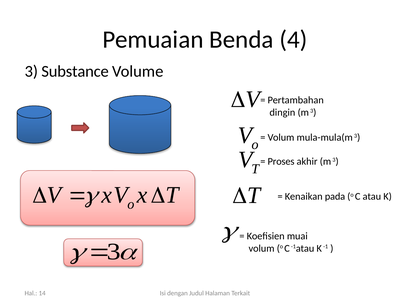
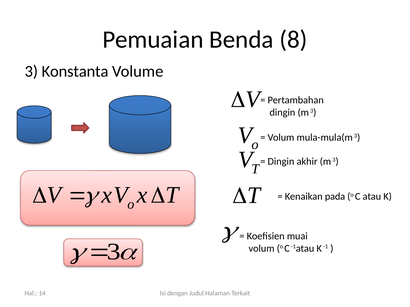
4: 4 -> 8 (293, 40)
Substance: Substance -> Konstanta (75, 72)
Proses: Proses -> Dingin (281, 162)
